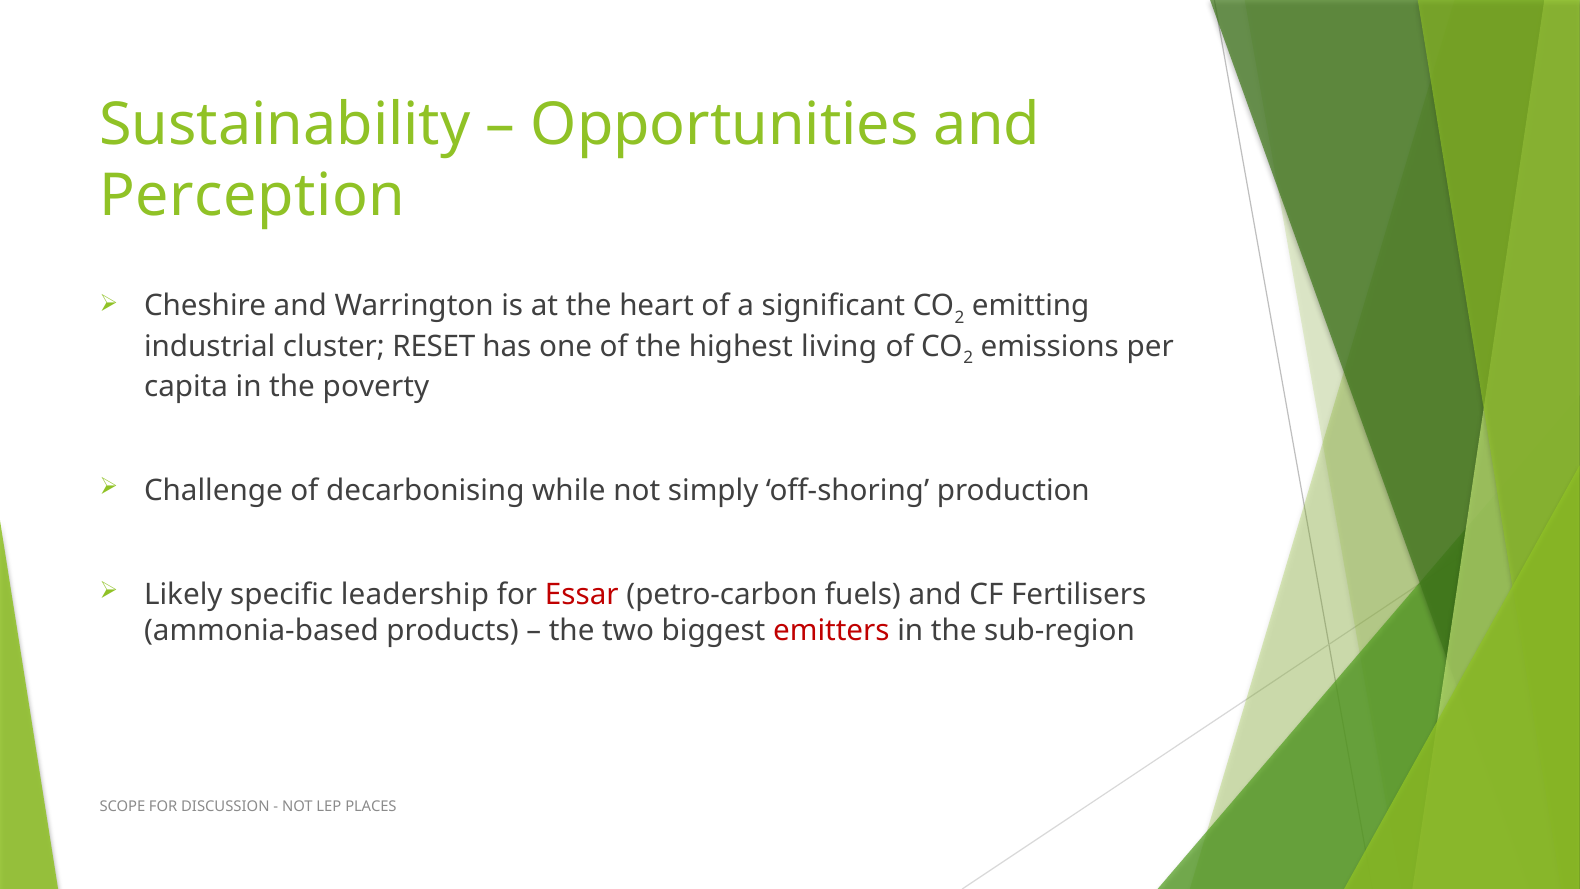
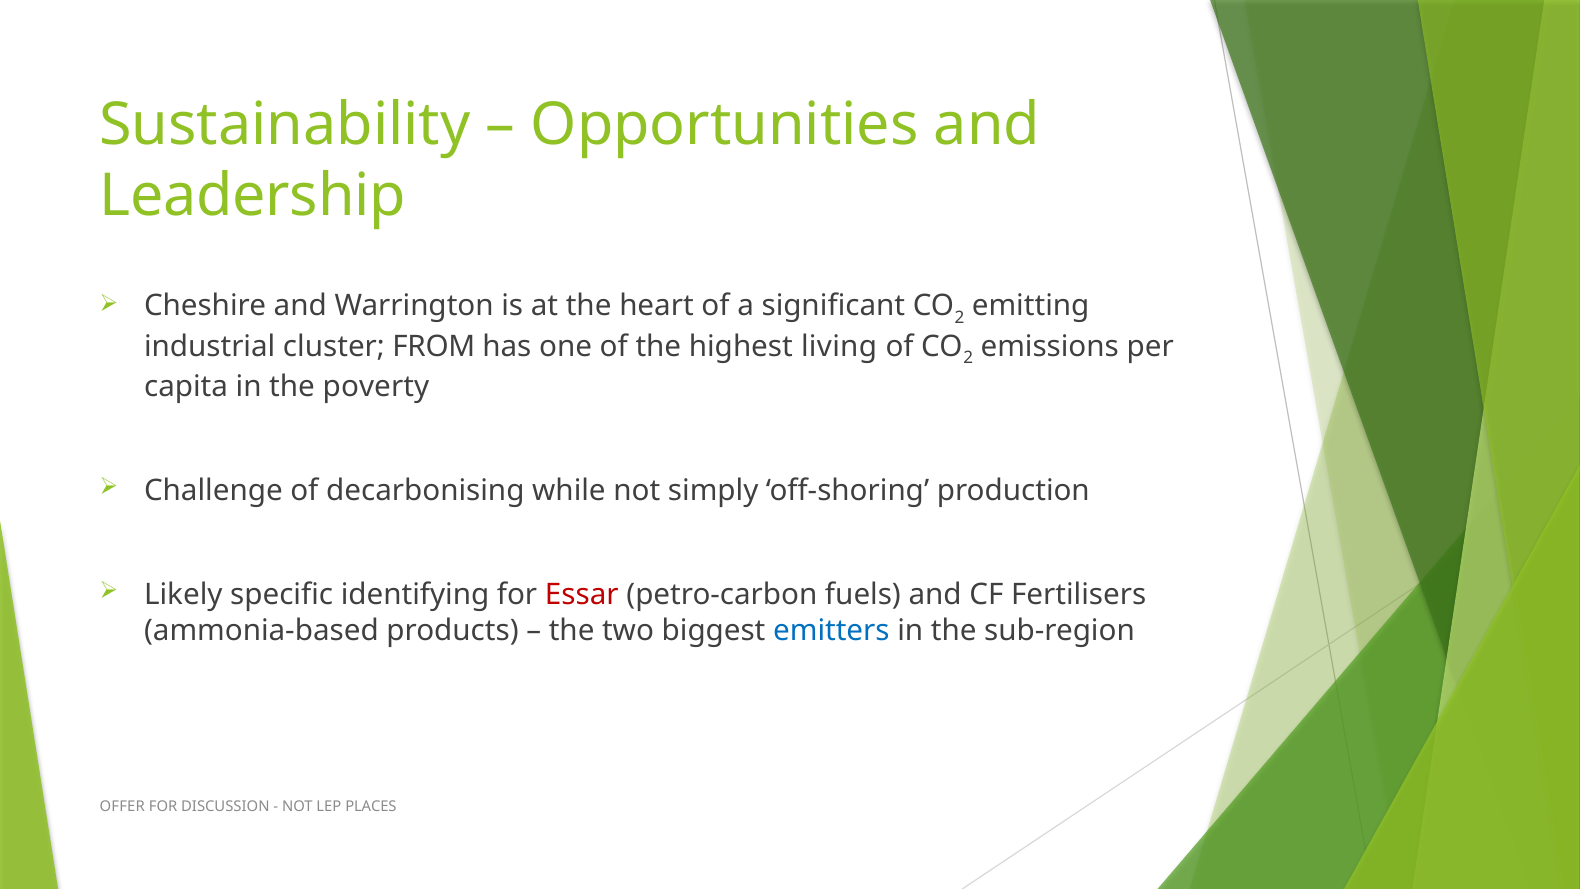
Perception: Perception -> Leadership (253, 196)
RESET: RESET -> FROM (434, 346)
leadership: leadership -> identifying (415, 595)
emitters colour: red -> blue (831, 630)
SCOPE: SCOPE -> OFFER (122, 806)
